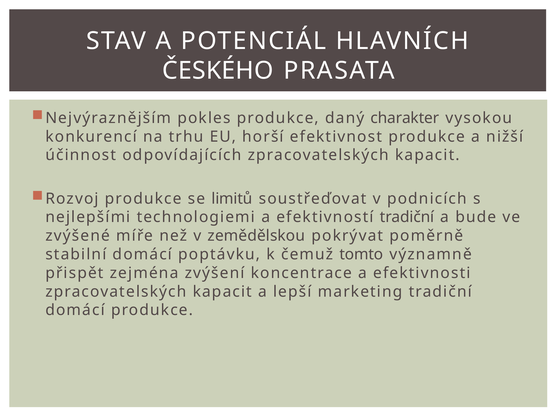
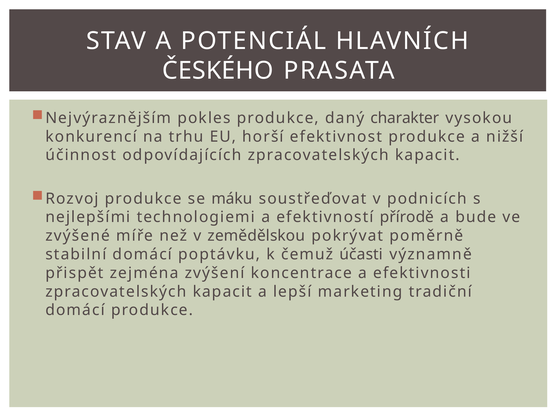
limitů: limitů -> máku (232, 198)
efektivností tradiční: tradiční -> přírodě (407, 217)
tomto: tomto -> účasti (361, 254)
